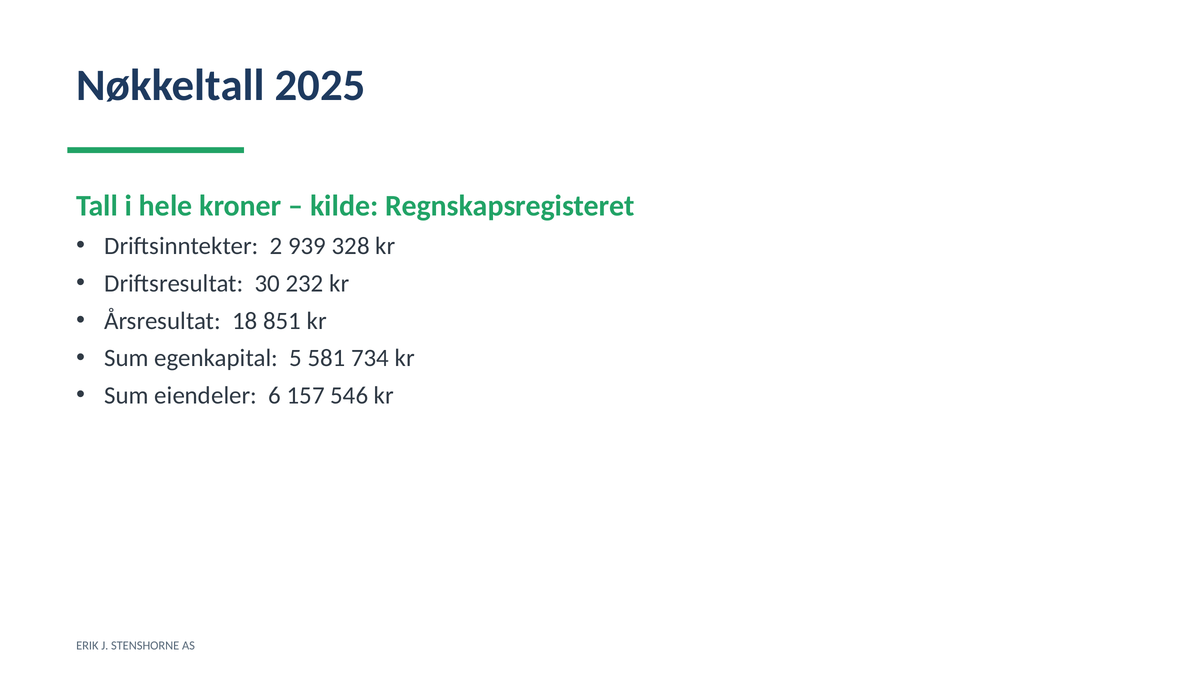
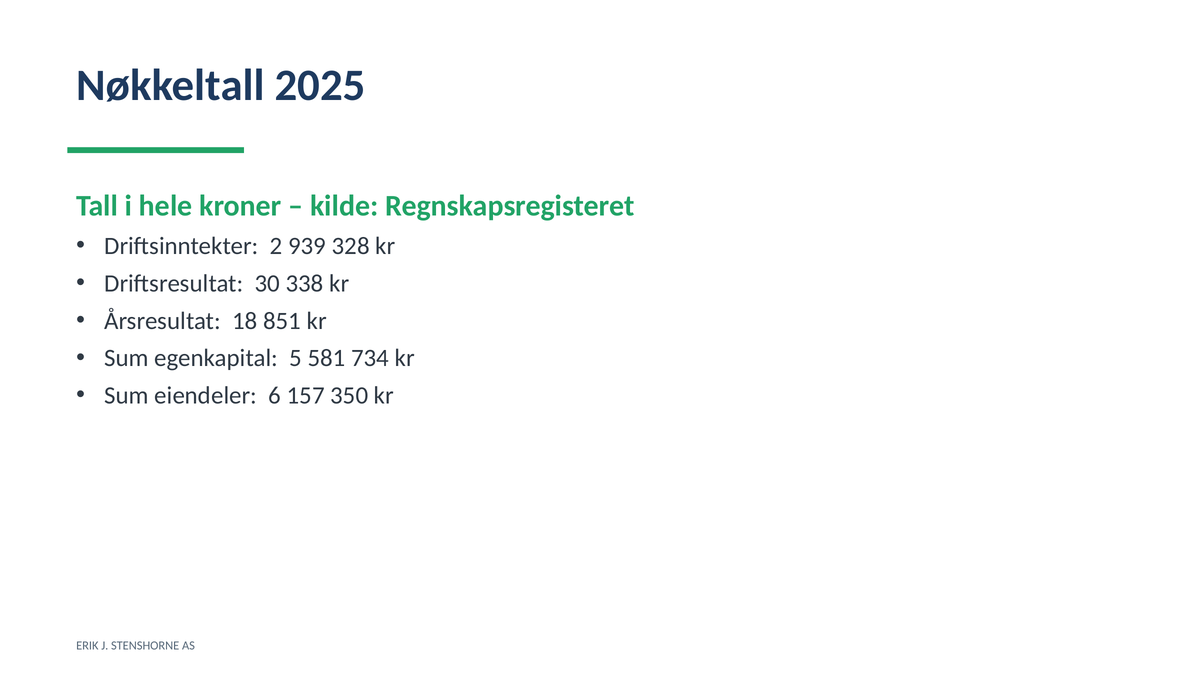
232: 232 -> 338 (305, 284)
546: 546 -> 350 (349, 396)
